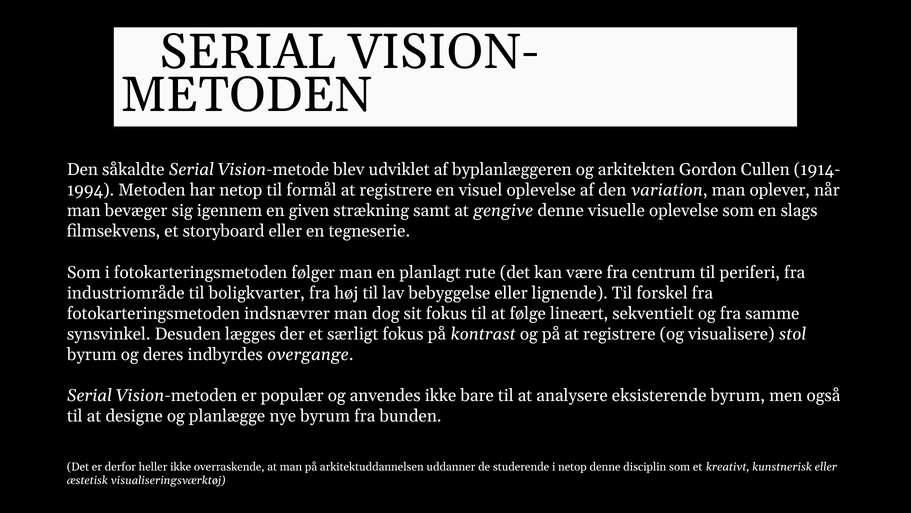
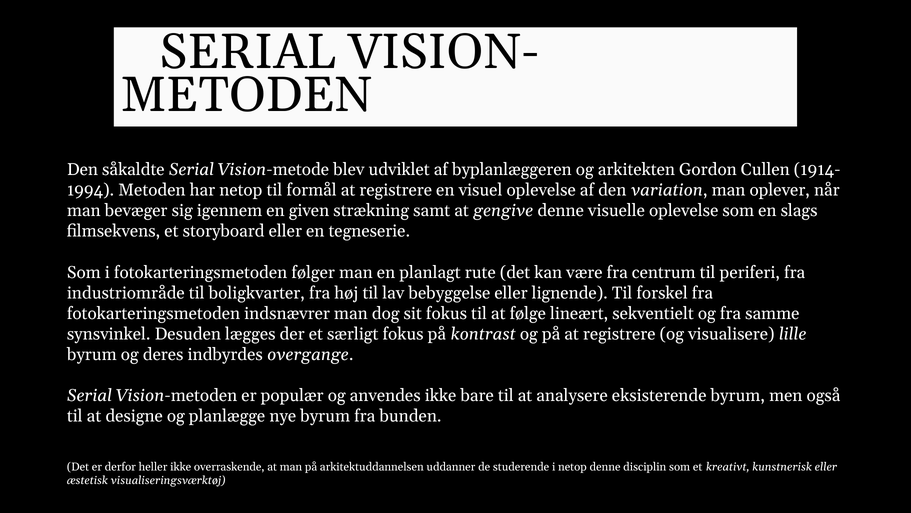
stol: stol -> lille (793, 334)
